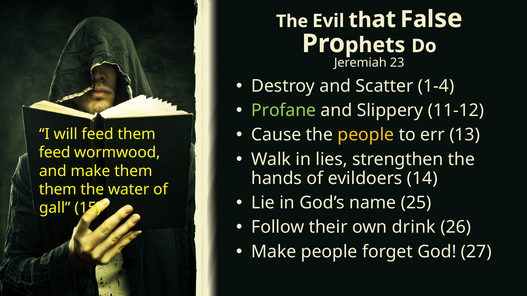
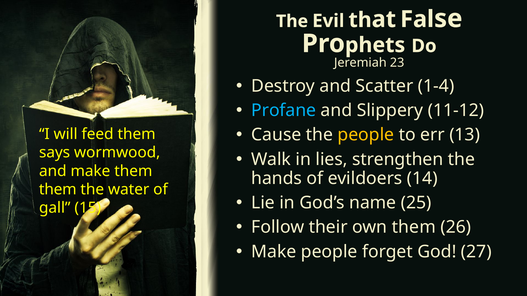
Profane colour: light green -> light blue (284, 111)
feed: feed -> says (55, 153)
own drink: drink -> them (414, 227)
